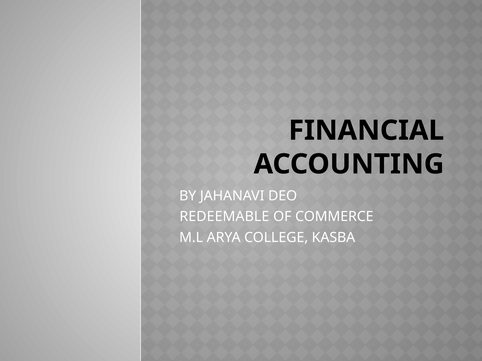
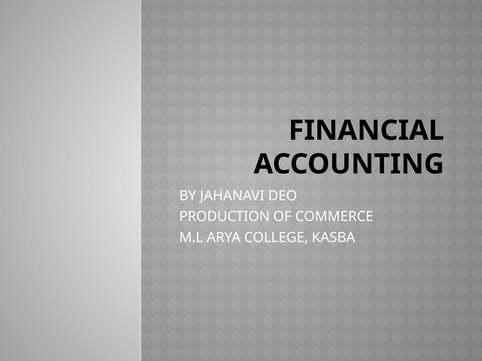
REDEEMABLE: REDEEMABLE -> PRODUCTION (225, 217)
